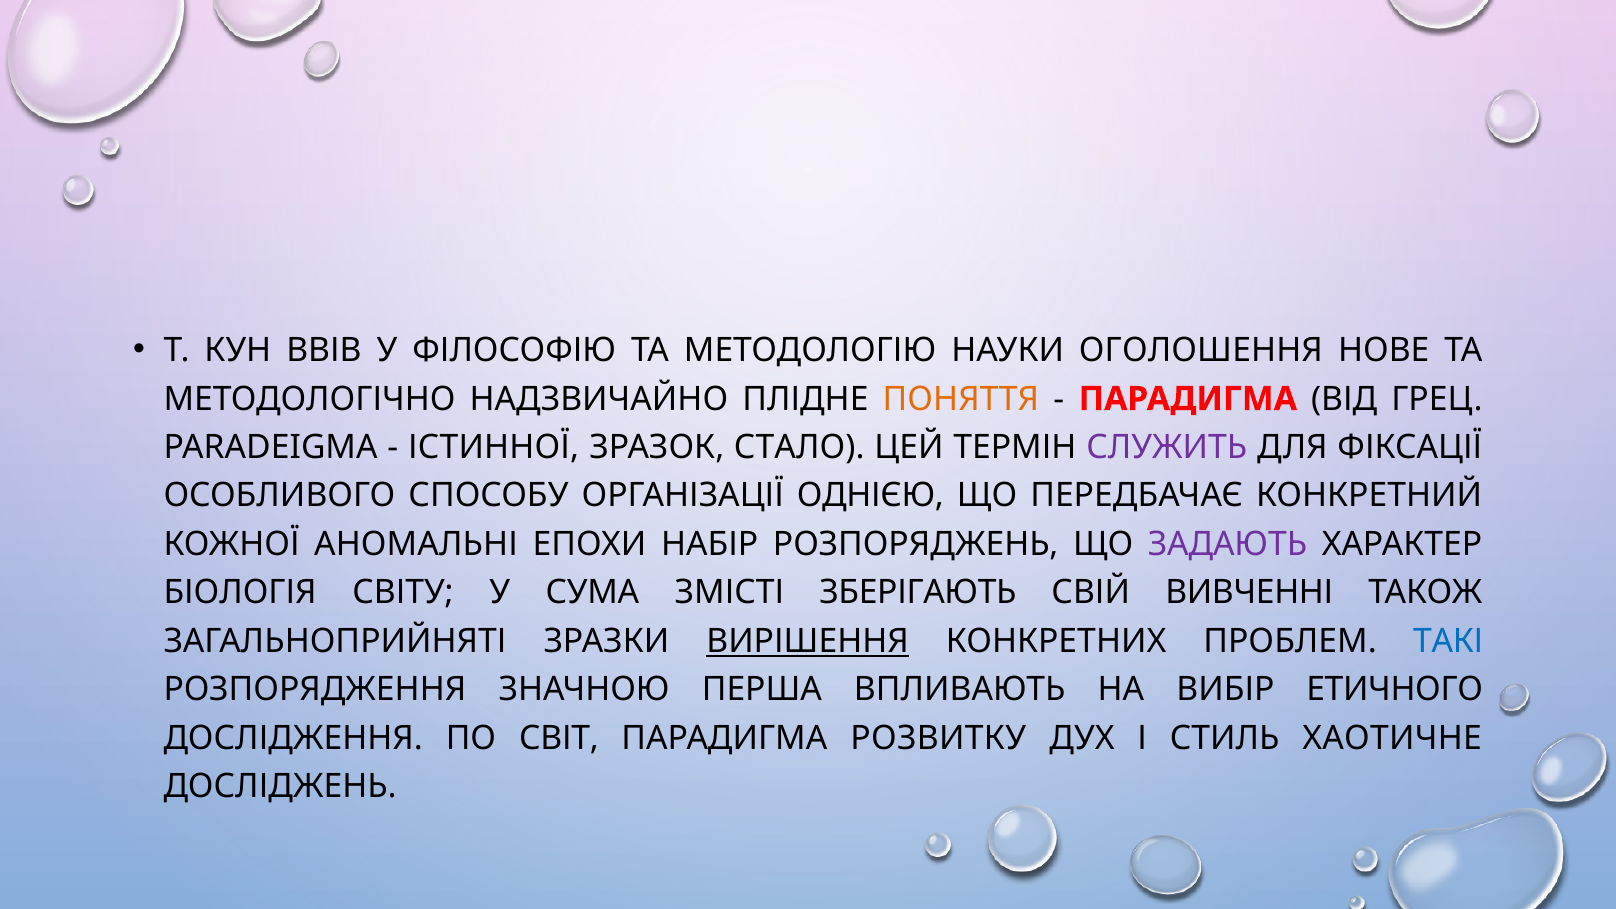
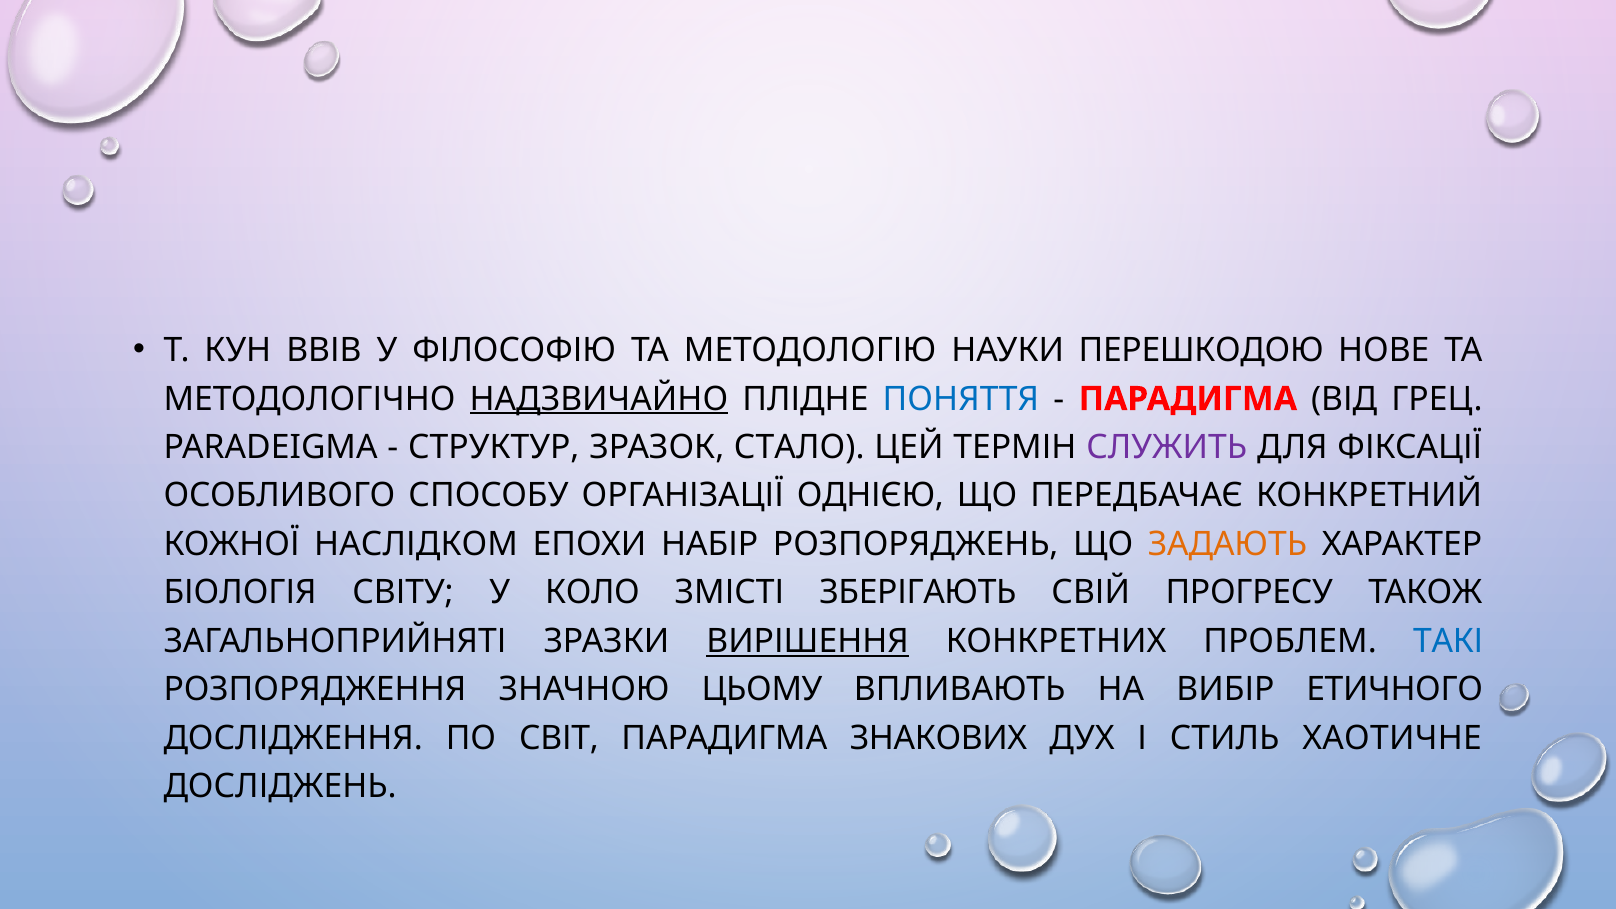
ОГОЛОШЕННЯ: ОГОЛОШЕННЯ -> ПЕРЕШКОДОЮ (1201, 350)
НАДЗВИЧАЙНО underline: none -> present (599, 399)
ПОНЯТТЯ colour: orange -> blue (961, 399)
ІСТИННОЇ: ІСТИННОЇ -> СТРУКТУР (494, 447)
АНОМАЛЬНІ: АНОМАЛЬНІ -> НАСЛІДКОМ (416, 544)
ЗАДАЮТЬ colour: purple -> orange (1227, 544)
СУМА: СУМА -> КОЛО (592, 593)
ВИВЧЕННІ: ВИВЧЕННІ -> ПРОГРЕСУ (1249, 593)
ПЕРША: ПЕРША -> ЦЬОМУ (762, 690)
РОЗВИТКУ: РОЗВИТКУ -> ЗНАКОВИХ (939, 738)
